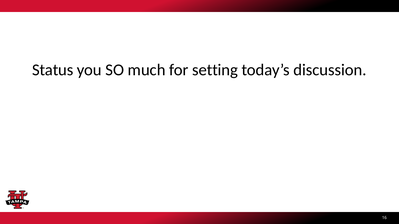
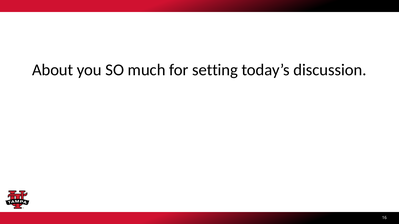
Status: Status -> About (53, 70)
